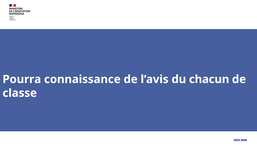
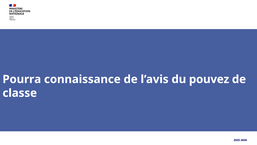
chacun: chacun -> pouvez (209, 79)
